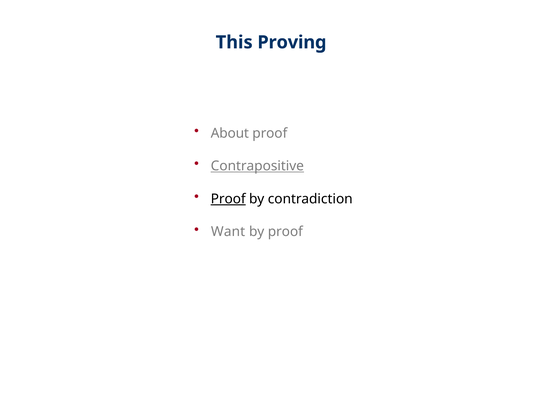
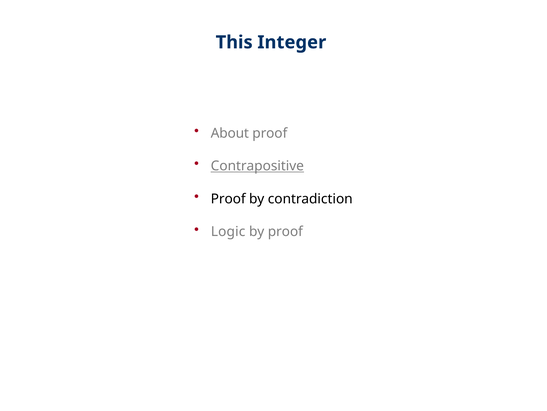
Proving: Proving -> Integer (292, 42)
Proof underline: present -> none (228, 199)
Want: Want -> Logic (228, 231)
